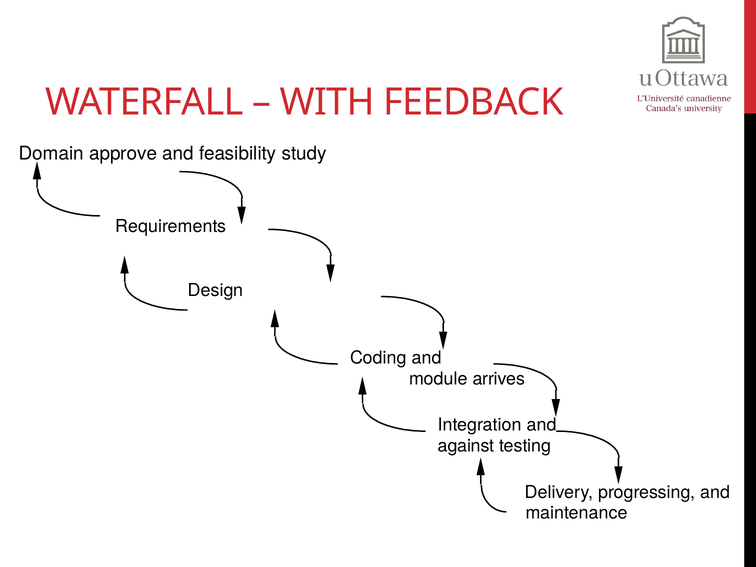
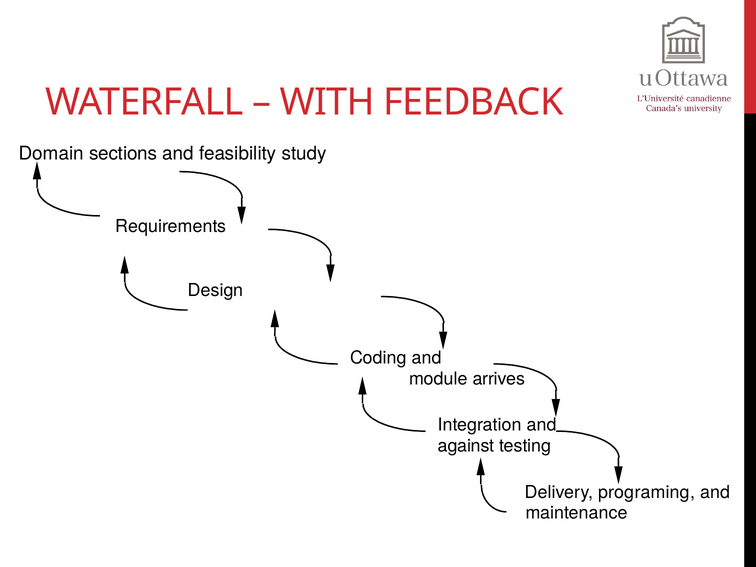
approve: approve -> sections (123, 154)
progressing: progressing -> programing (647, 492)
